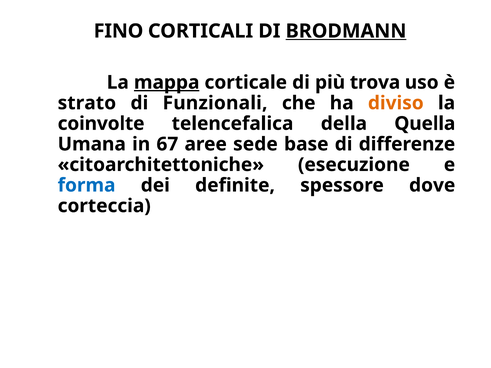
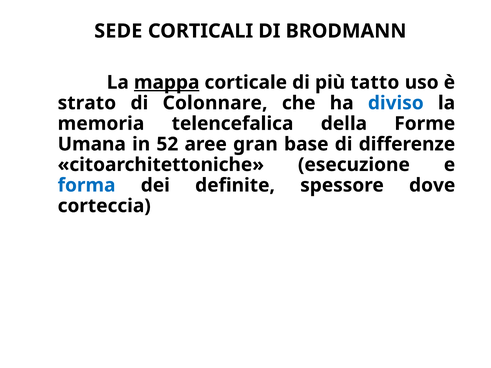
FINO: FINO -> SEDE (118, 31)
BRODMANN underline: present -> none (346, 31)
trova: trova -> tatto (375, 82)
Funzionali: Funzionali -> Colonnare (215, 103)
diviso colour: orange -> blue (396, 103)
coinvolte: coinvolte -> memoria (101, 124)
Quella: Quella -> Forme (425, 124)
67: 67 -> 52 (167, 144)
sede: sede -> gran (255, 144)
